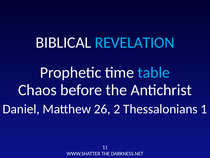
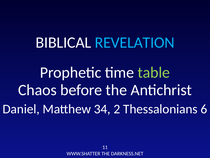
table colour: light blue -> light green (154, 72)
26: 26 -> 34 (102, 109)
1: 1 -> 6 (204, 109)
